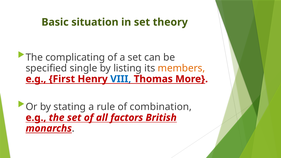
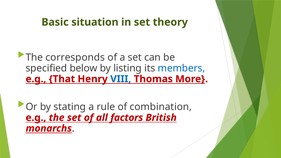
complicating: complicating -> corresponds (75, 58)
single: single -> below (84, 68)
members colour: orange -> blue (181, 68)
First: First -> That (62, 79)
